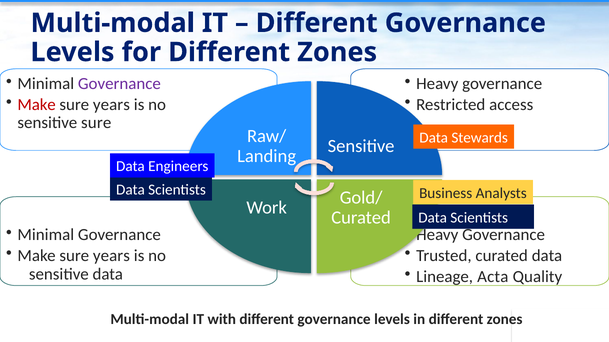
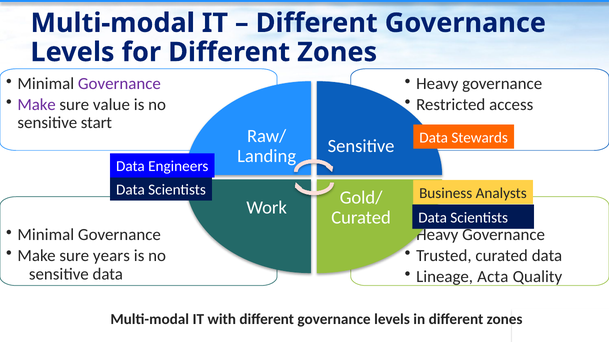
Make colour: red -> purple (37, 105)
years: years -> value (111, 105)
sensitive sure: sure -> start (96, 123)
